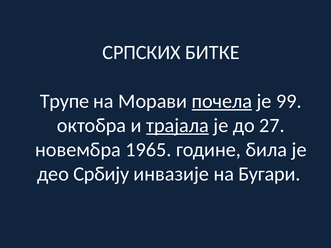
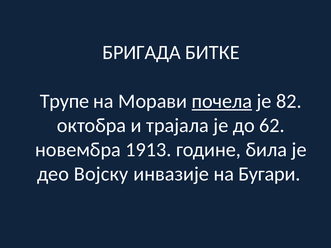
СРПСКИХ: СРПСКИХ -> БРИГАДА (142, 53)
99: 99 -> 82 (289, 101)
трајала underline: present -> none (178, 126)
27: 27 -> 62 (272, 126)
1965: 1965 -> 1913 (148, 150)
Србију: Србију -> Војску (101, 174)
